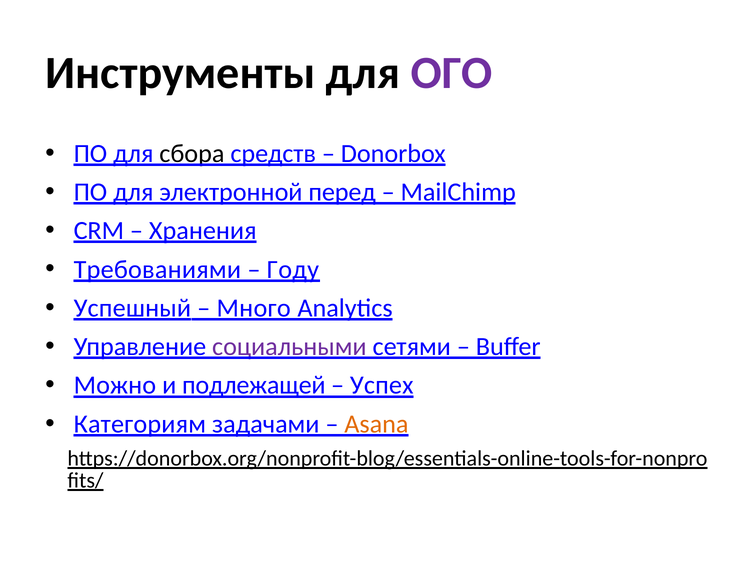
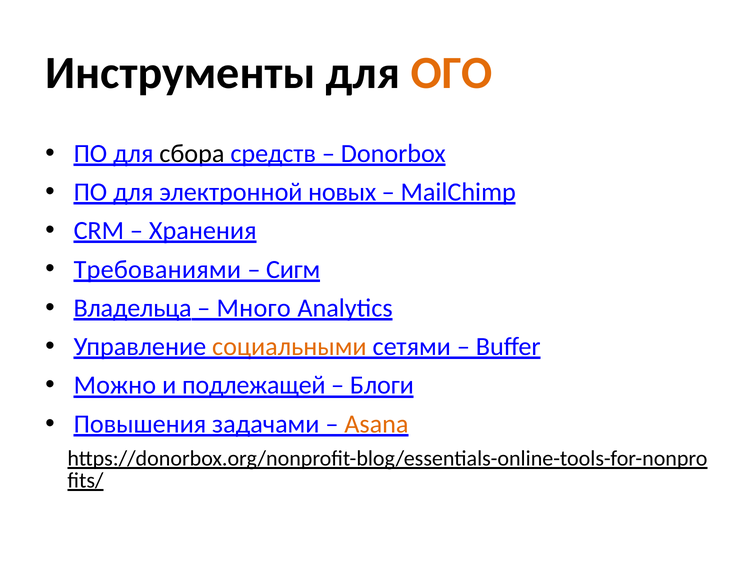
ОГО colour: purple -> orange (452, 73)
перед: перед -> новых (342, 192)
Году: Году -> Сигм (293, 269)
Успешный: Успешный -> Владельца (133, 308)
социальными colour: purple -> orange (289, 347)
Успех: Успех -> Блоги (382, 385)
Категориям: Категориям -> Повышения (140, 424)
